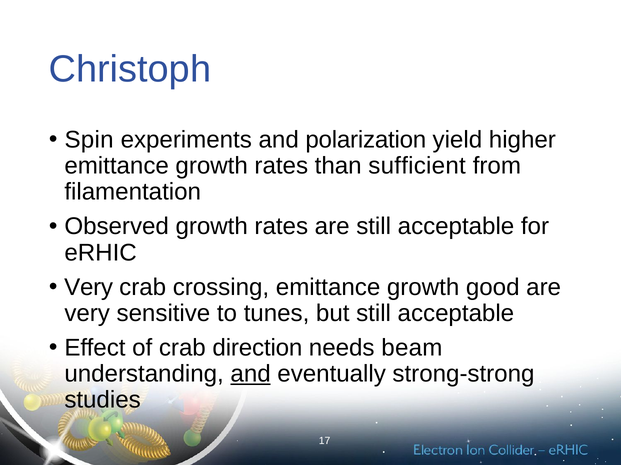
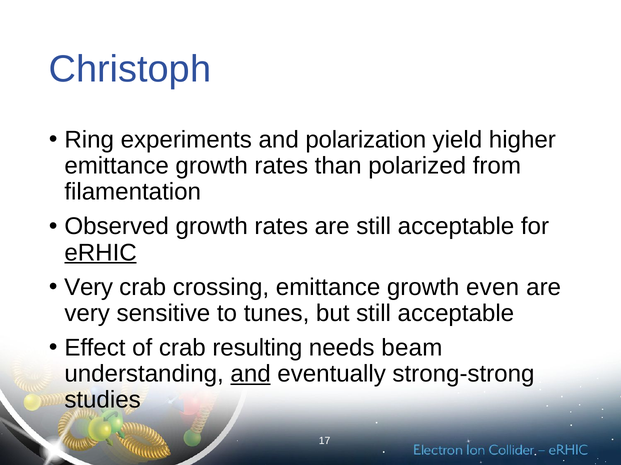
Spin: Spin -> Ring (89, 140)
sufficient: sufficient -> polarized (417, 166)
eRHIC underline: none -> present (101, 253)
good: good -> even (493, 288)
direction: direction -> resulting (257, 348)
